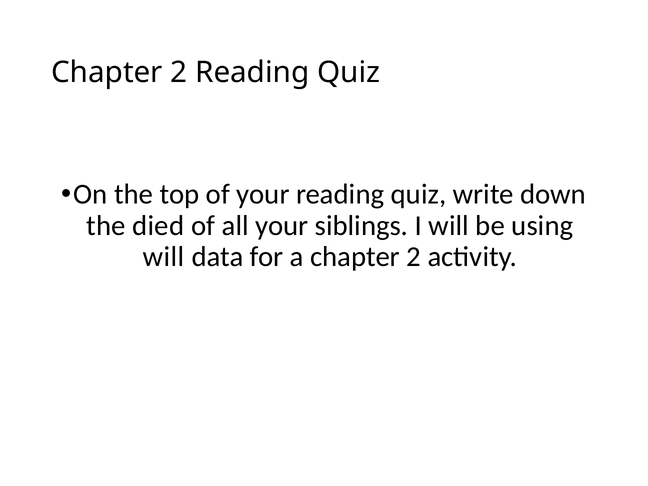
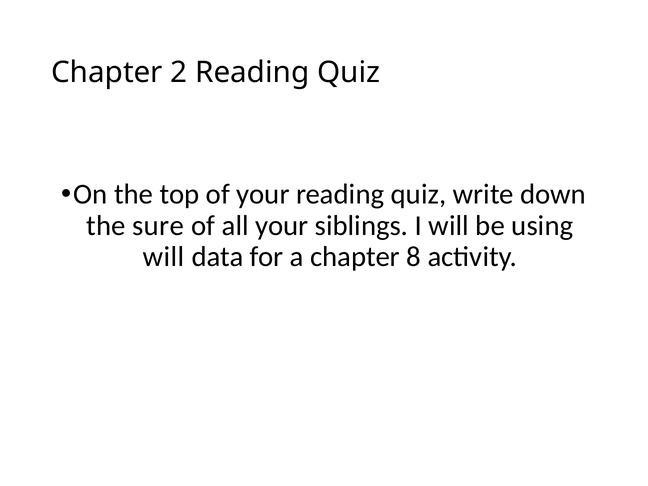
died: died -> sure (158, 226)
a chapter 2: 2 -> 8 (414, 257)
